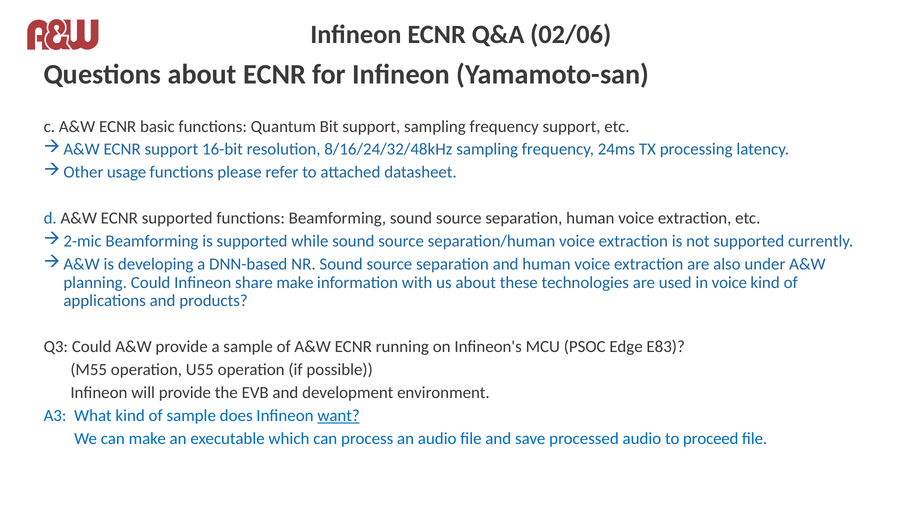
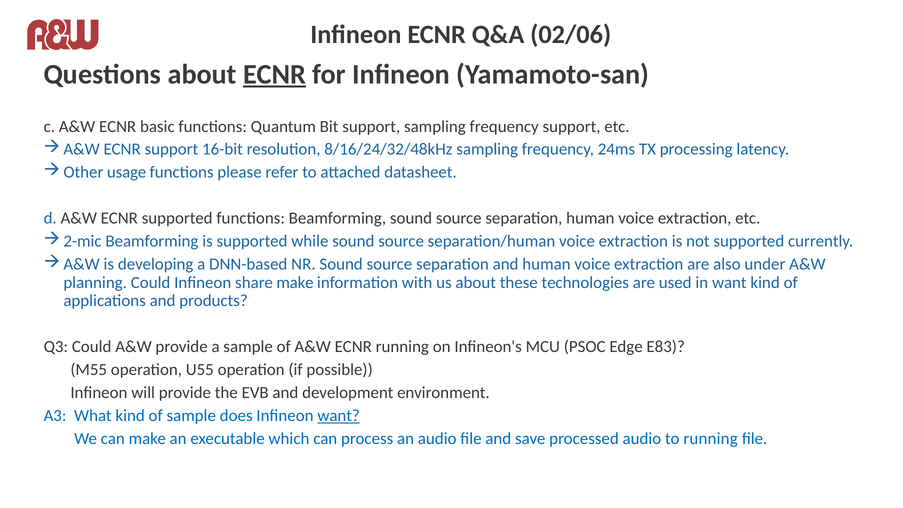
ECNR underline: none -> present (275, 74)
in voice: voice -> want (729, 283)
to proceed: proceed -> running (711, 439)
